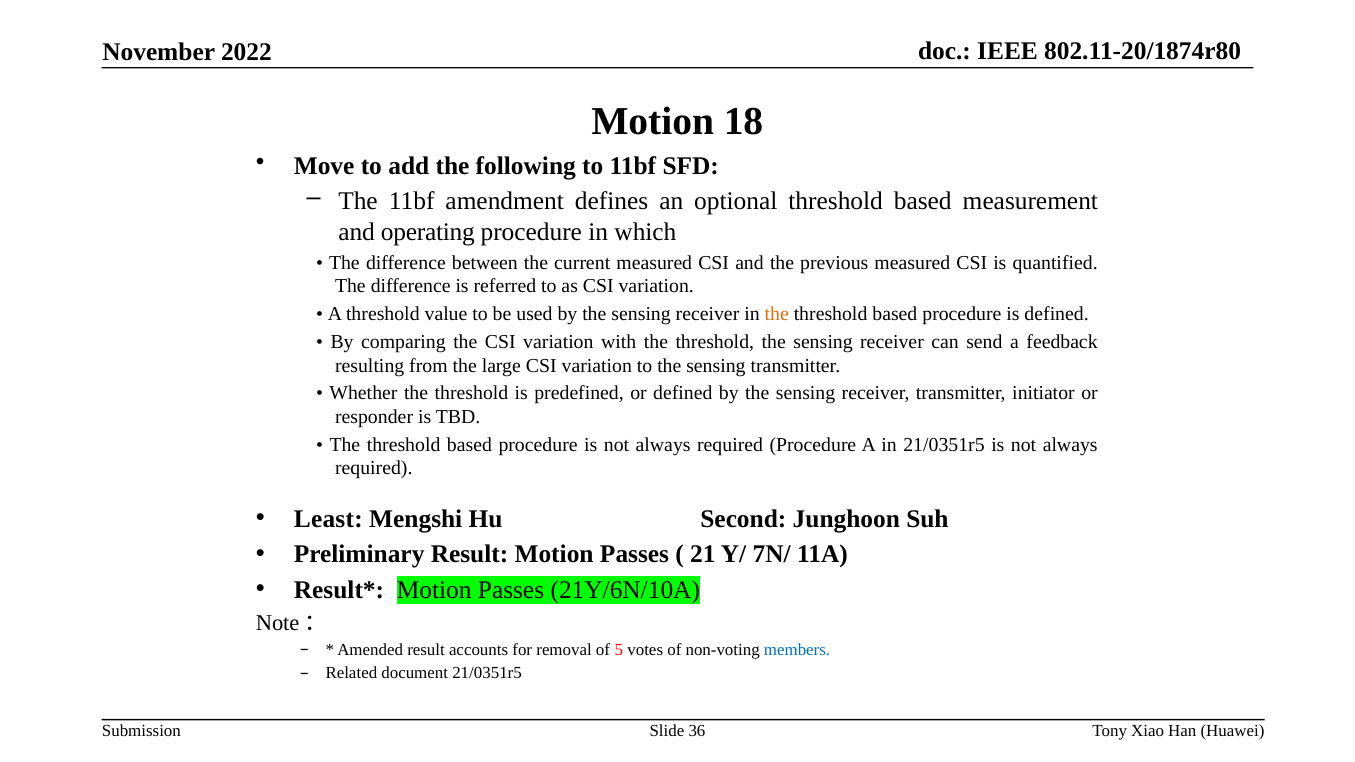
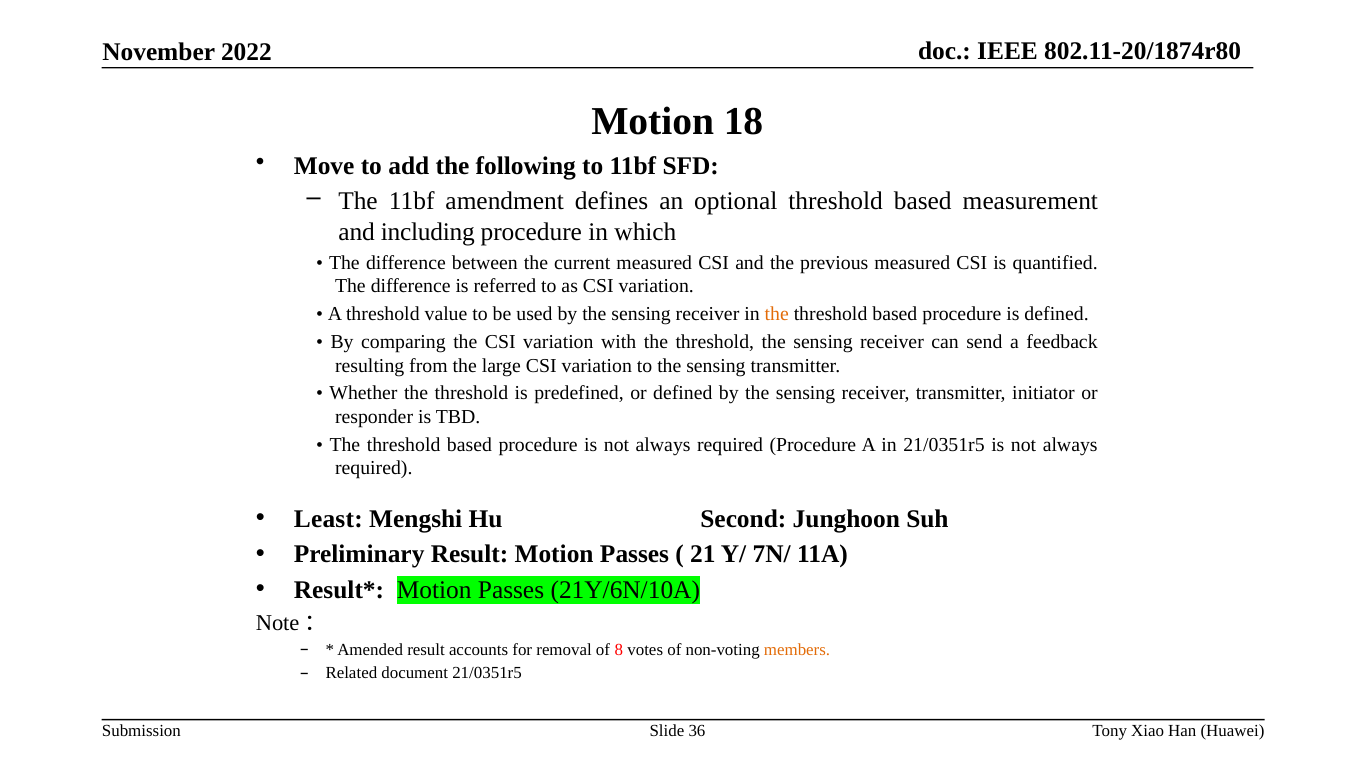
operating: operating -> including (428, 232)
5: 5 -> 8 (619, 650)
members colour: blue -> orange (797, 650)
